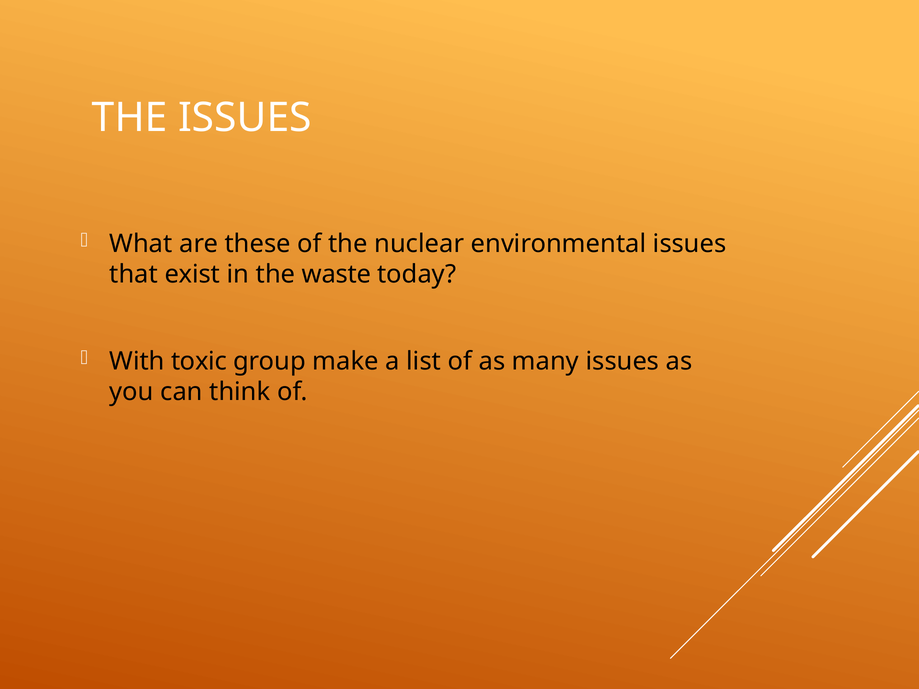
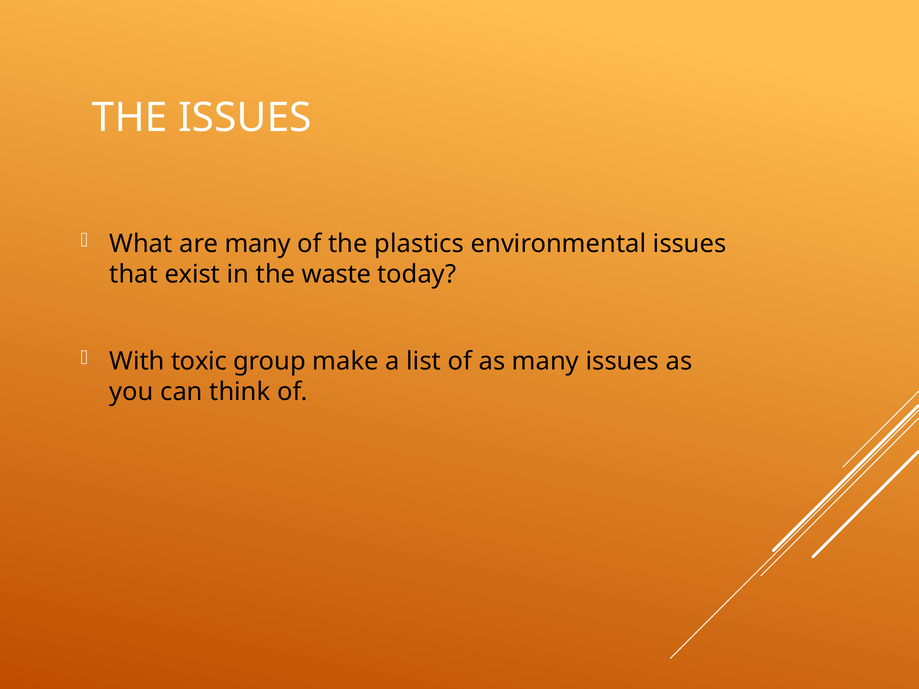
are these: these -> many (258, 244)
nuclear: nuclear -> plastics (419, 244)
